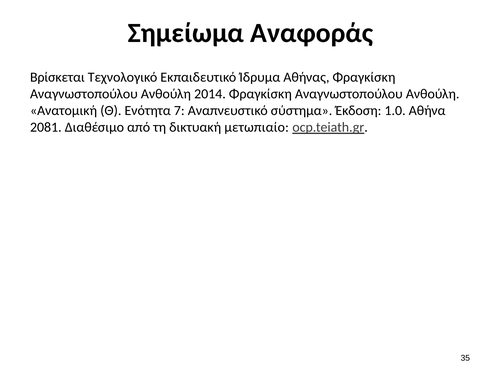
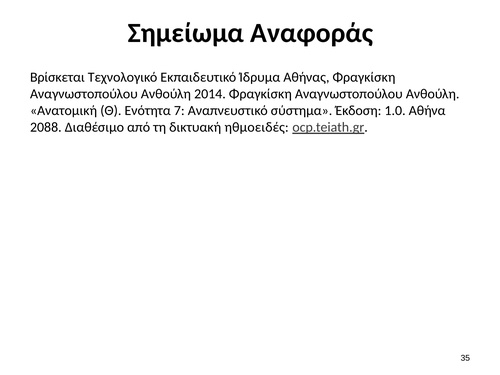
2081: 2081 -> 2088 (46, 127)
μετωπιαίο: μετωπιαίο -> ηθμοειδές (257, 127)
